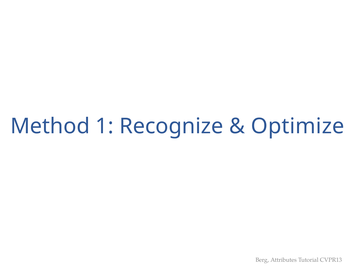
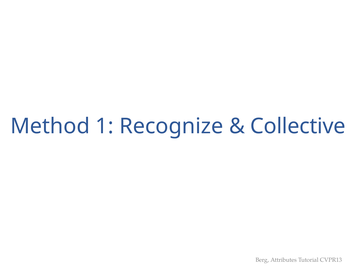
Optimize: Optimize -> Collective (298, 126)
